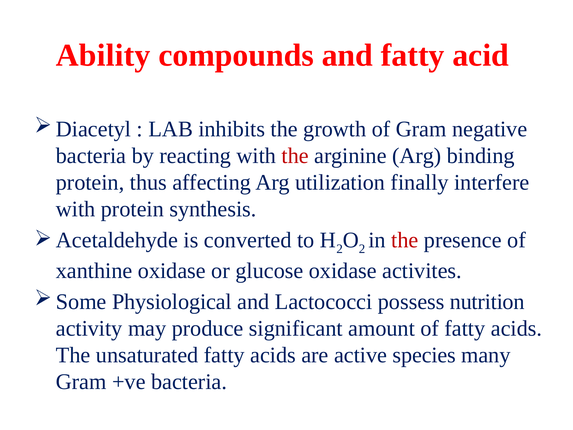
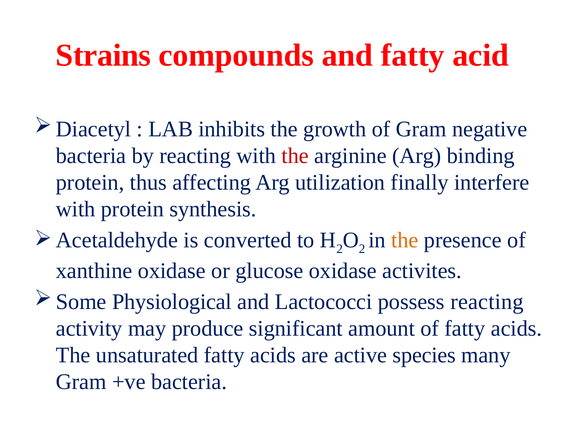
Ability: Ability -> Strains (103, 55)
the colour: red -> orange (405, 240)
possess nutrition: nutrition -> reacting (487, 302)
